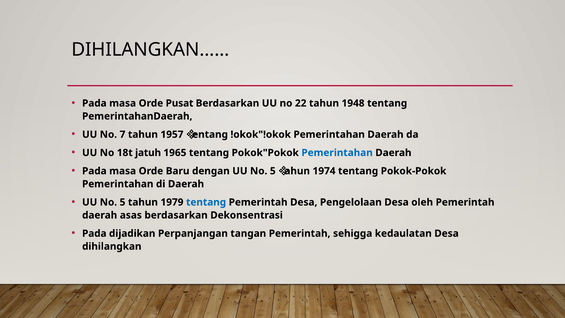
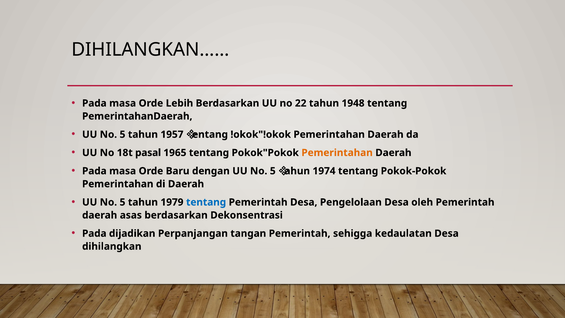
Pusat: Pusat -> Lebih (179, 103)
7: 7 -> 5 (123, 134)
jatuh: jatuh -> pasal (148, 153)
Pemerintahan colour: blue -> orange (337, 153)
